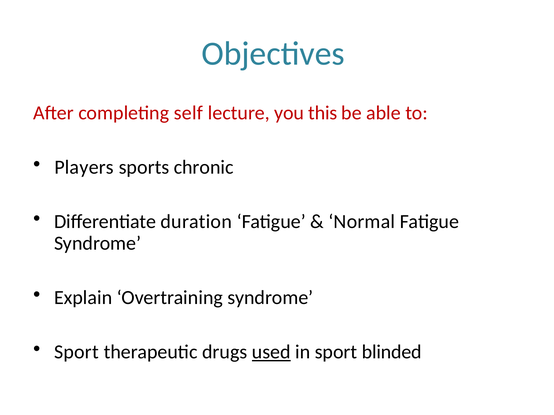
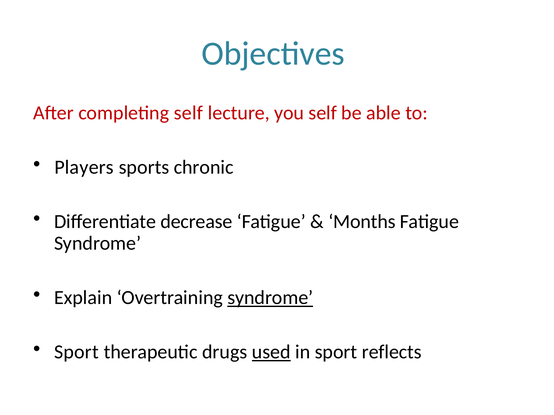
you this: this -> self (323, 113)
duration: duration -> decrease (196, 222)
Normal: Normal -> Months (362, 222)
syndrome underline: none -> present (270, 298)
blinded: blinded -> reflects (392, 352)
